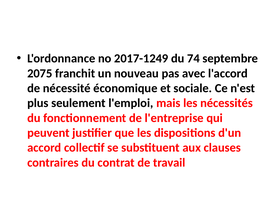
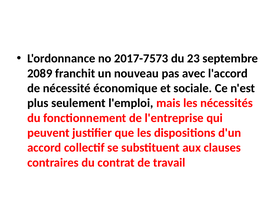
2017-1249: 2017-1249 -> 2017-7573 (141, 59)
74: 74 -> 23 (193, 59)
2075: 2075 -> 2089 (40, 73)
